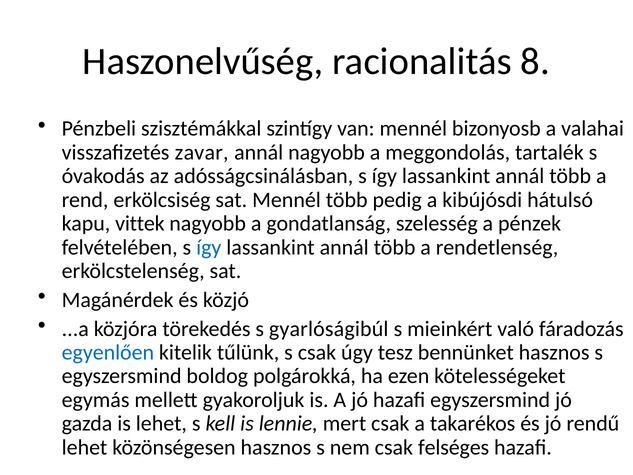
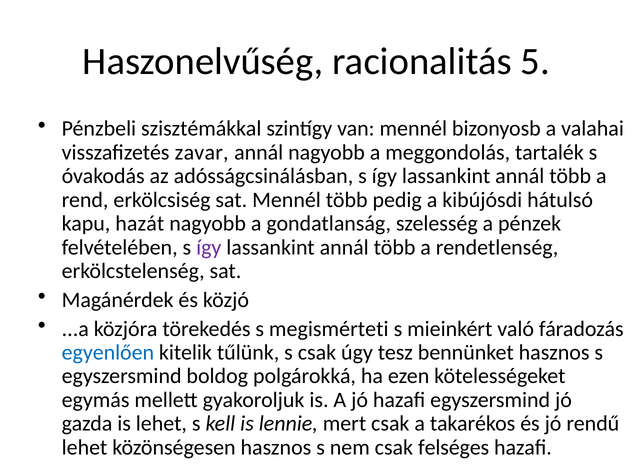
8: 8 -> 5 (535, 61)
vittek: vittek -> hazát (140, 224)
így colour: blue -> purple (209, 247)
gyarlóságibúl: gyarlóságibúl -> megismérteti (329, 329)
